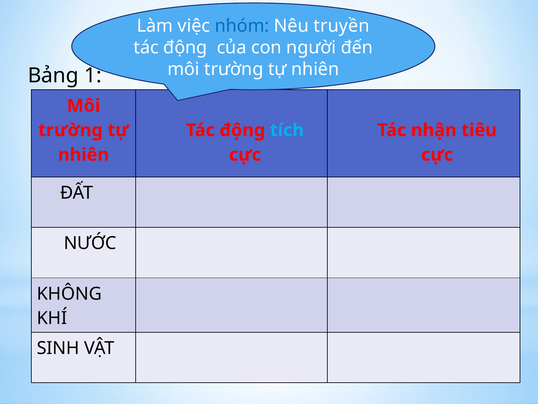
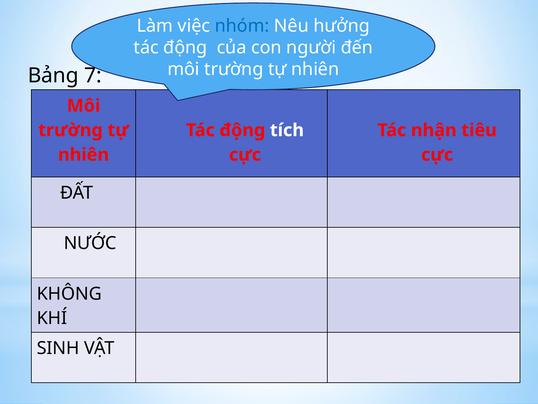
truyền: truyền -> hưởng (342, 26)
1: 1 -> 7 (93, 76)
tích colour: light blue -> white (287, 130)
